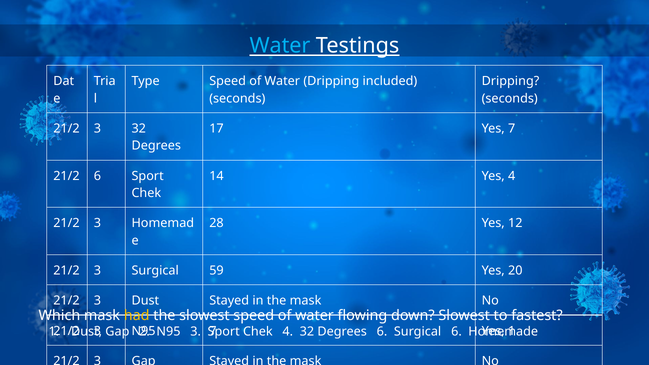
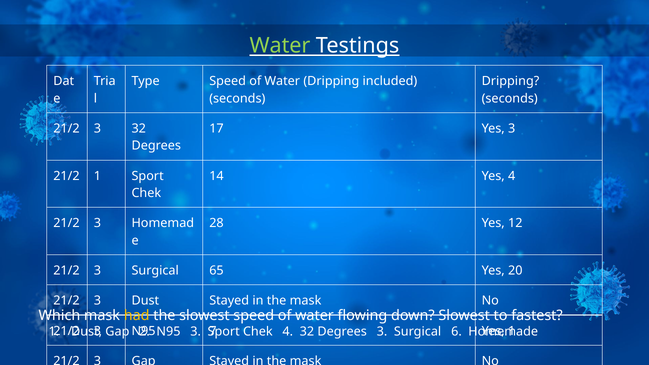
Water colour: light blue -> light green (280, 45)
Yes 7: 7 -> 3 (512, 129)
21/2 6: 6 -> 1 (97, 176)
59: 59 -> 65 (216, 271)
Degrees 6: 6 -> 3 (382, 332)
